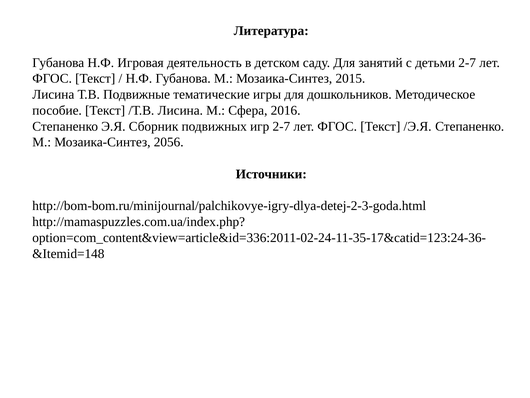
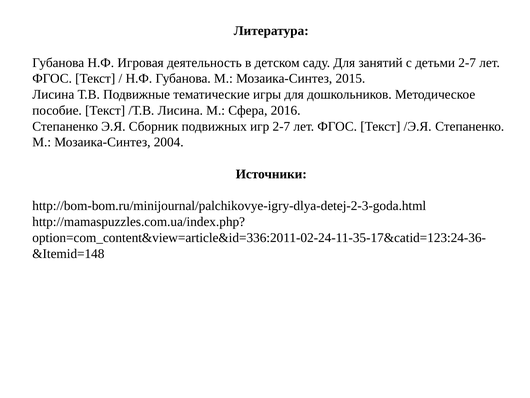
2056: 2056 -> 2004 (169, 142)
